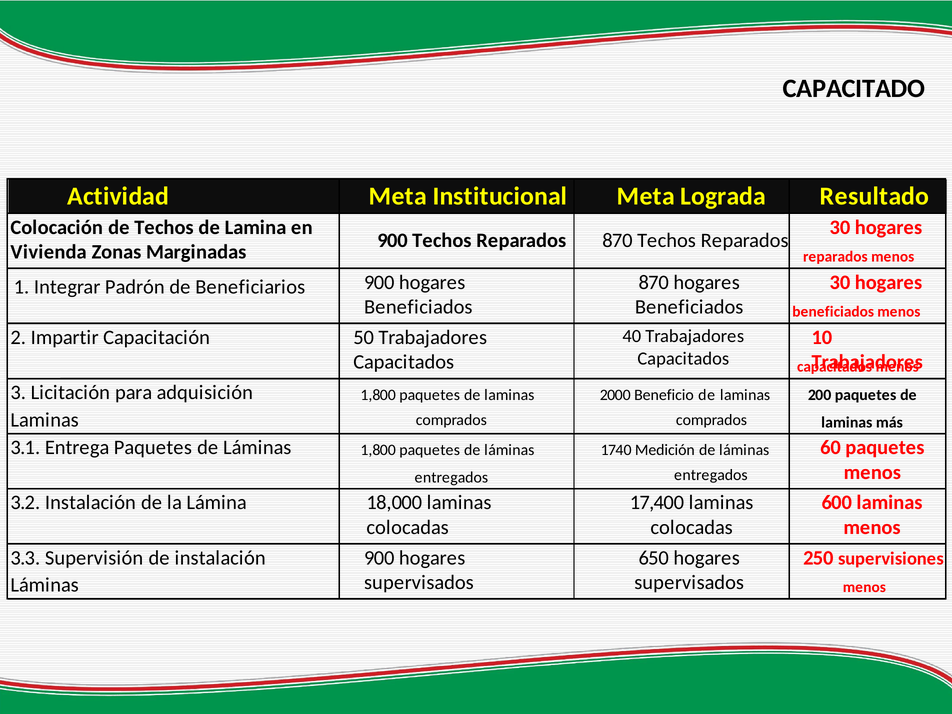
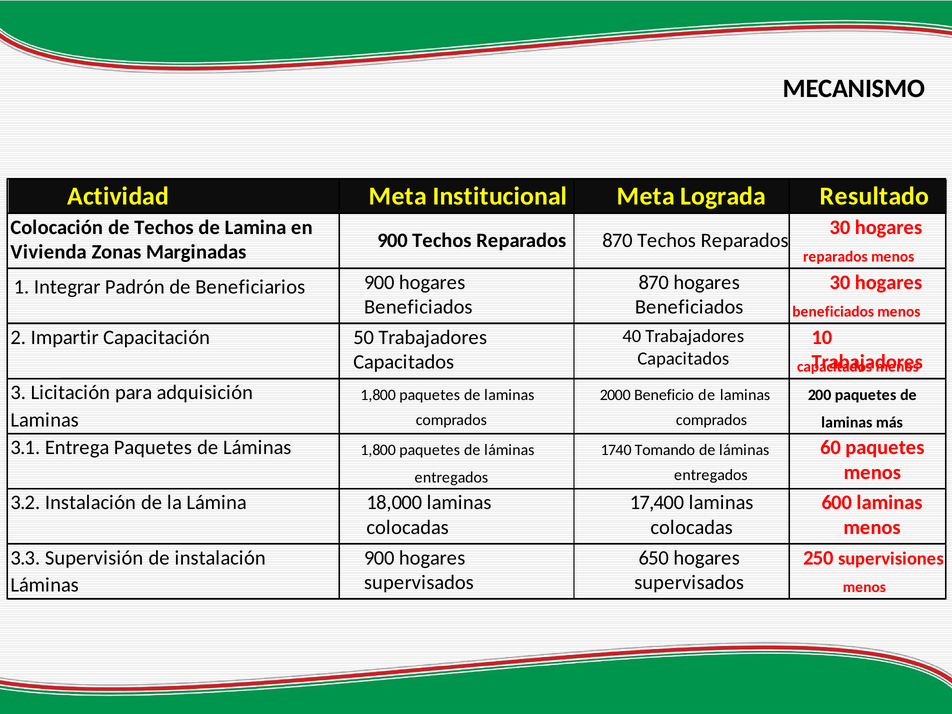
CAPACITADO: CAPACITADO -> MECANISMO (854, 89)
Medición: Medición -> Tomando (665, 450)
